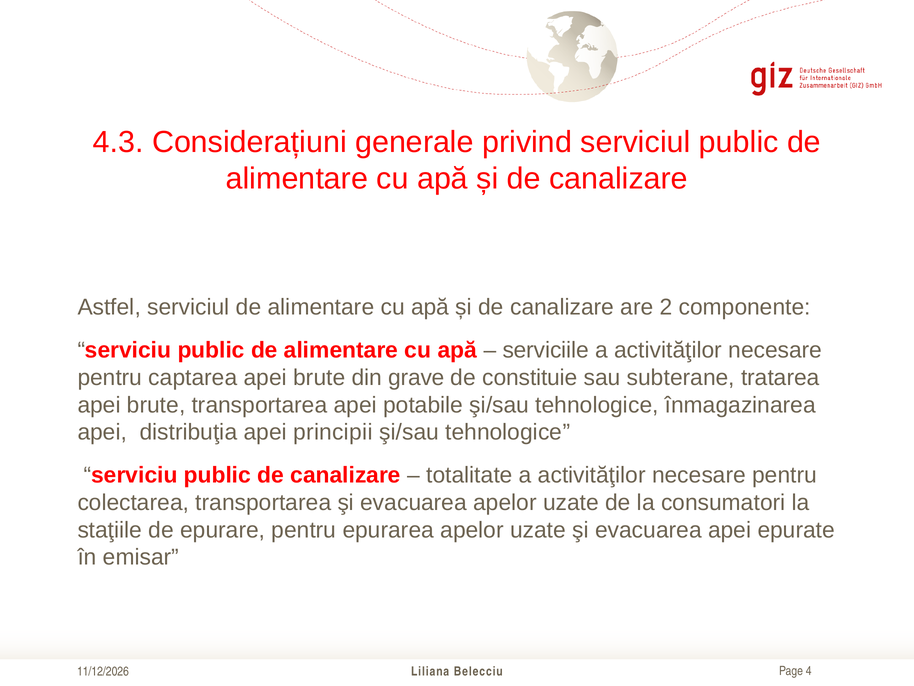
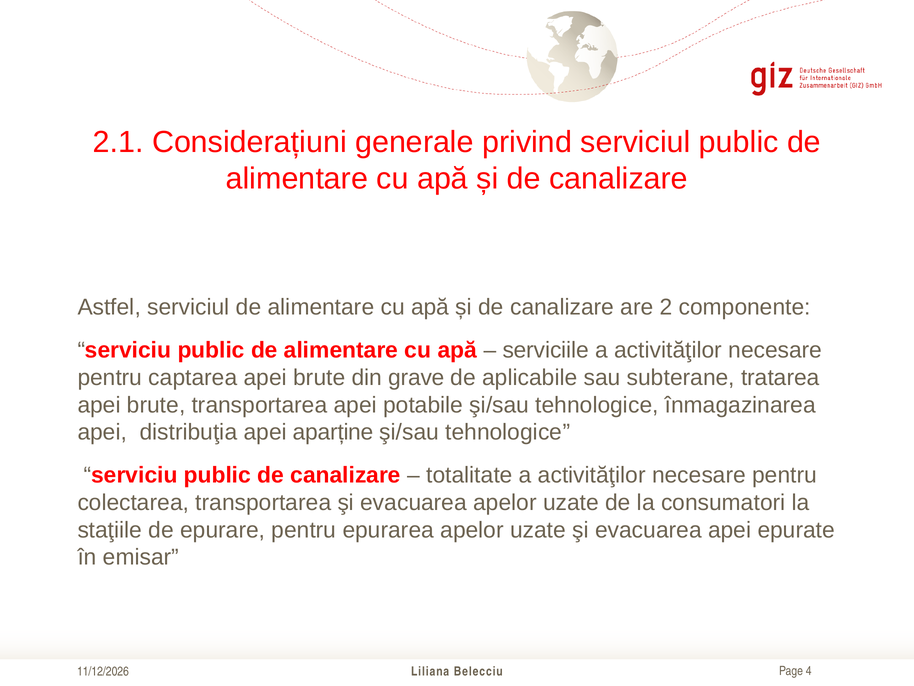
4.3: 4.3 -> 2.1 (118, 142)
constituie: constituie -> aplicabile (530, 377)
principii: principii -> aparține (333, 432)
